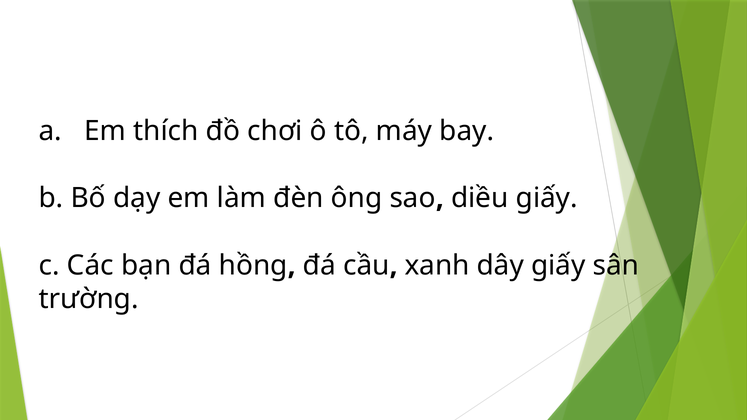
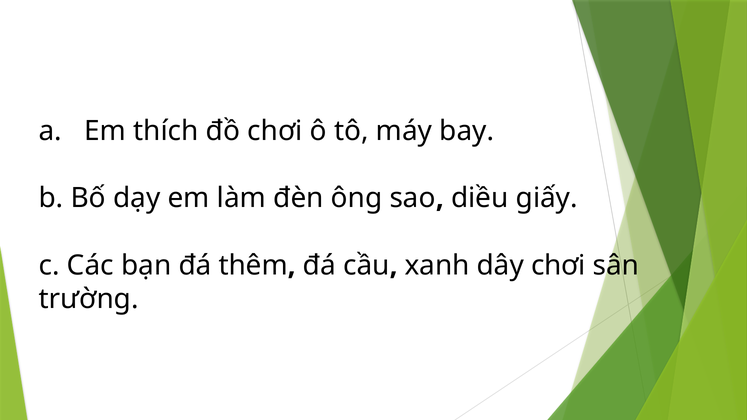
hồng: hồng -> thêm (253, 265)
dây giấy: giấy -> chơi (558, 265)
